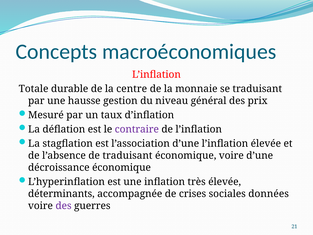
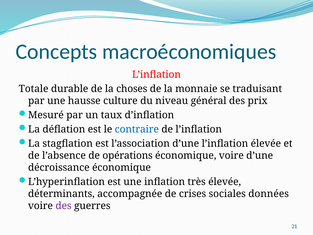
centre: centre -> choses (132, 89)
gestion: gestion -> culture (120, 101)
contraire colour: purple -> blue (137, 129)
de traduisant: traduisant -> opérations (128, 155)
